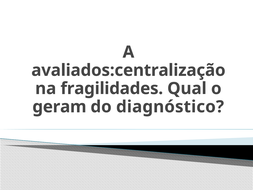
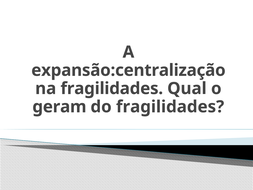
avaliados:centralização: avaliados:centralização -> expansão:centralização (128, 70)
do diagnóstico: diagnóstico -> fragilidades (170, 107)
